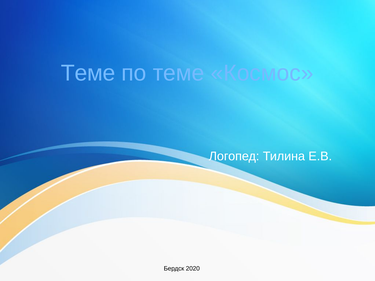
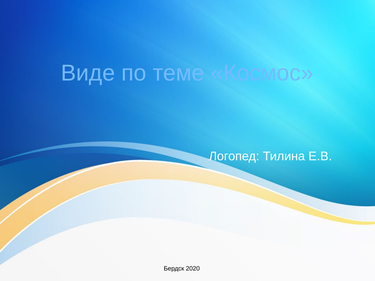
Теме: Теме -> Виде (88, 73)
